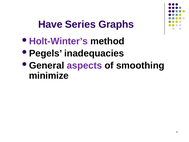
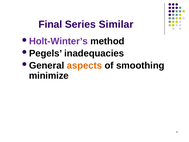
Have: Have -> Final (50, 24)
Graphs: Graphs -> Similar (116, 24)
aspects colour: purple -> orange (84, 65)
